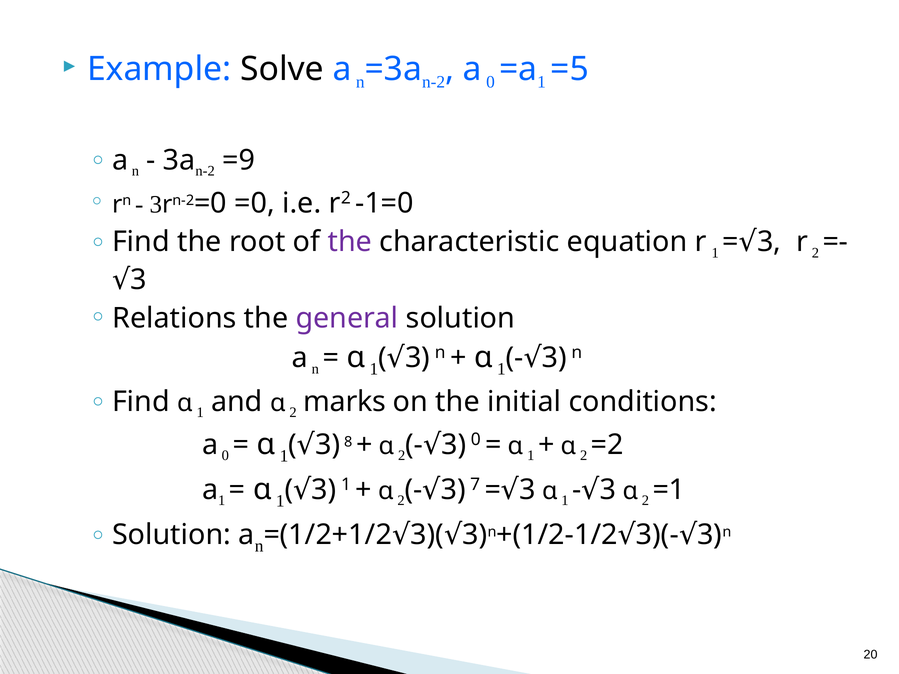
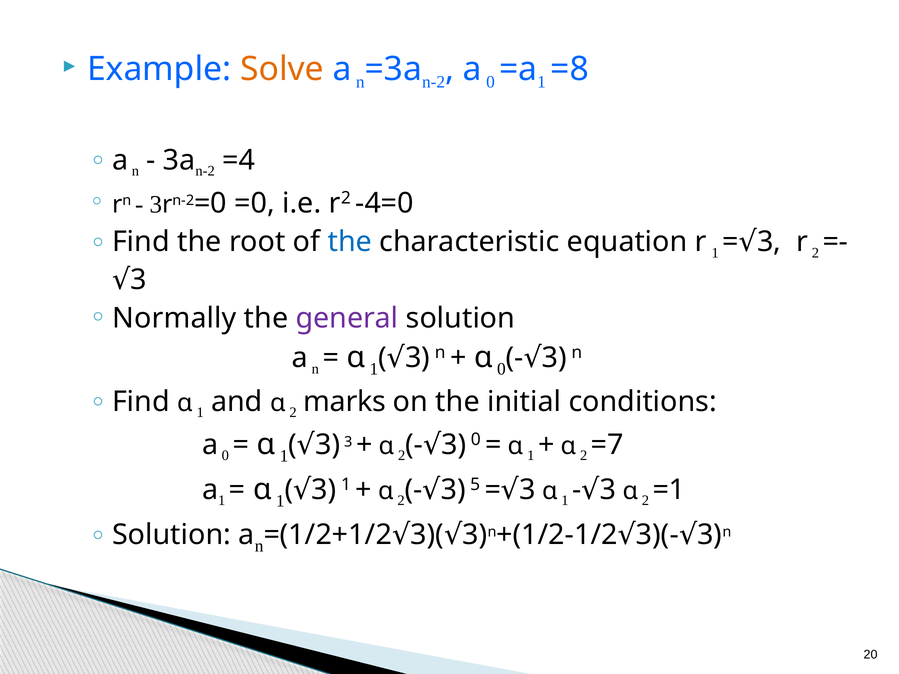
Solve colour: black -> orange (282, 69)
=5: =5 -> =8 (570, 69)
=9: =9 -> =4 (239, 160)
-1=0: -1=0 -> -4=0 (385, 203)
the colour: purple -> blue (350, 242)
Relations: Relations -> Normally (174, 318)
1: 1 -> 0 (501, 369)
8: 8 -> 3 (348, 442)
=2: =2 -> =7 (607, 445)
7: 7 -> 5 (475, 485)
